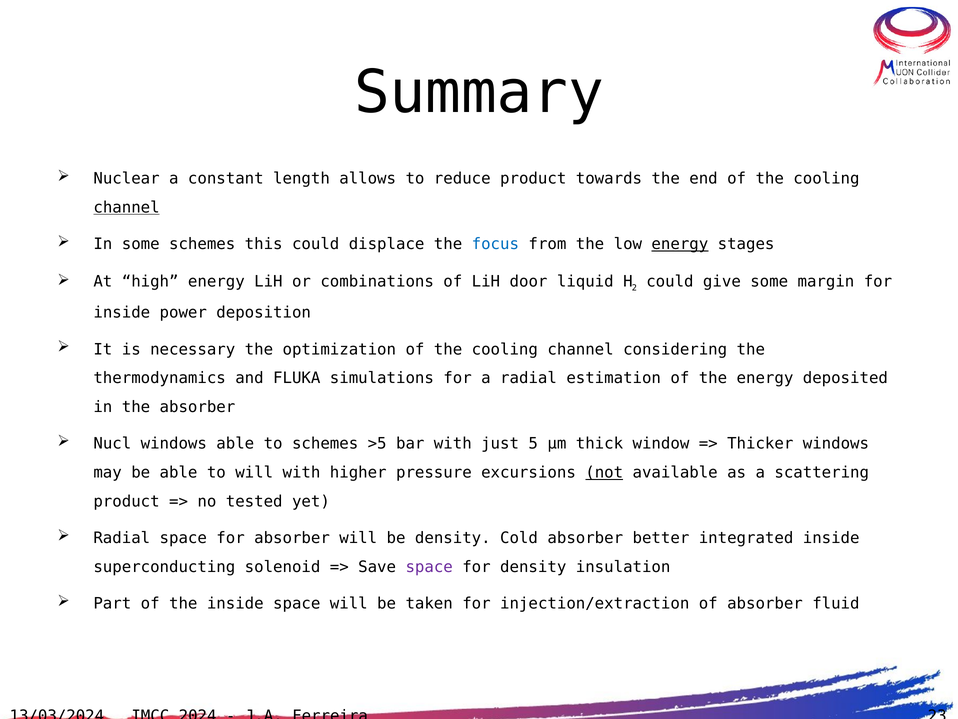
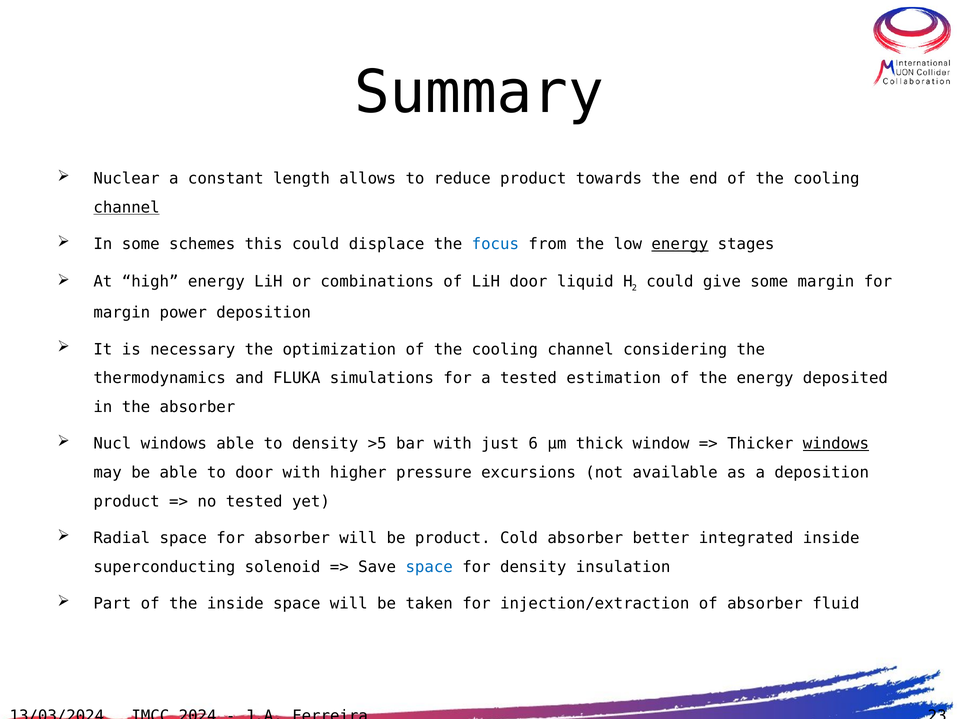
inside: inside -> margin (122, 313)
a radial: radial -> tested (529, 378)
to schemes: schemes -> density (325, 444)
5: 5 -> 6 (533, 444)
windows underline: none -> present (836, 444)
to will: will -> door (254, 473)
not underline: present -> none (604, 473)
a scattering: scattering -> deposition (822, 473)
be density: density -> product (453, 538)
space colour: purple -> blue (429, 567)
